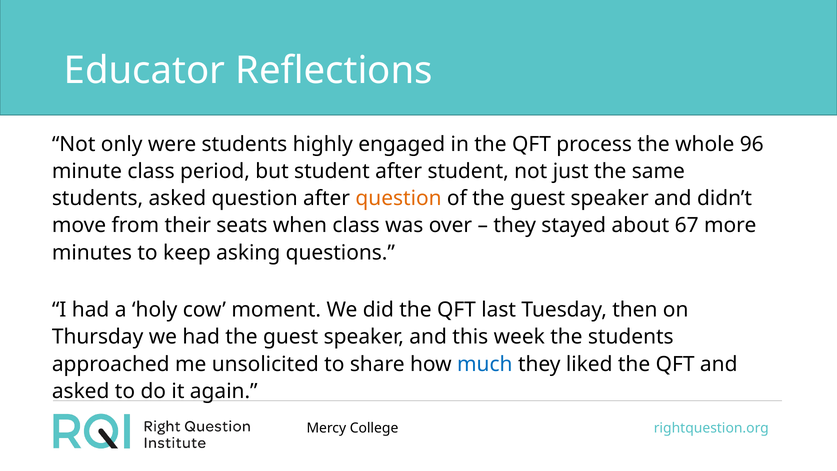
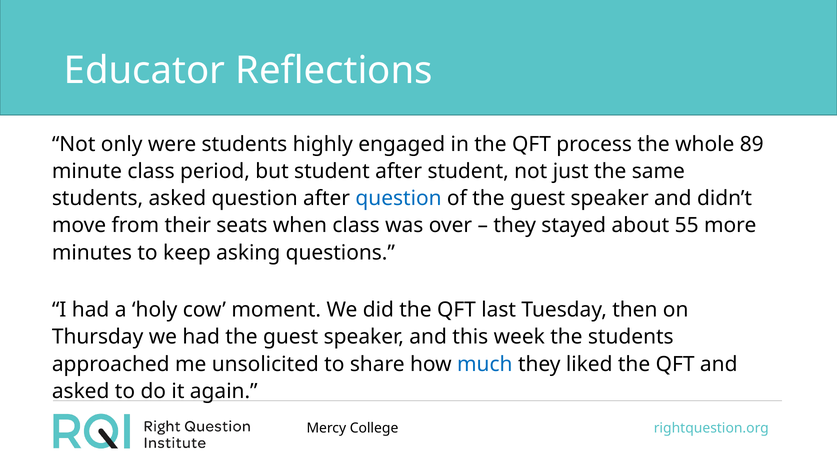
96: 96 -> 89 (752, 144)
question colour: orange -> blue (399, 198)
67: 67 -> 55 (687, 225)
